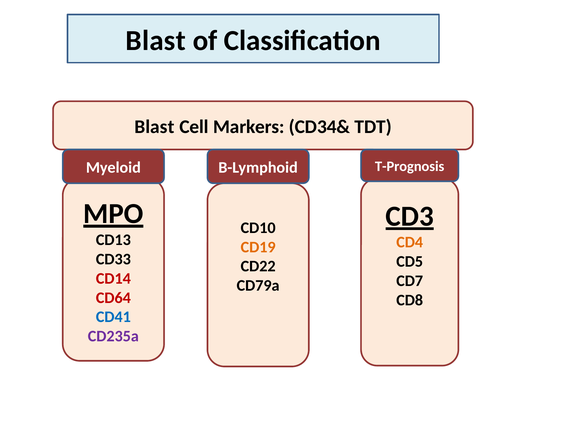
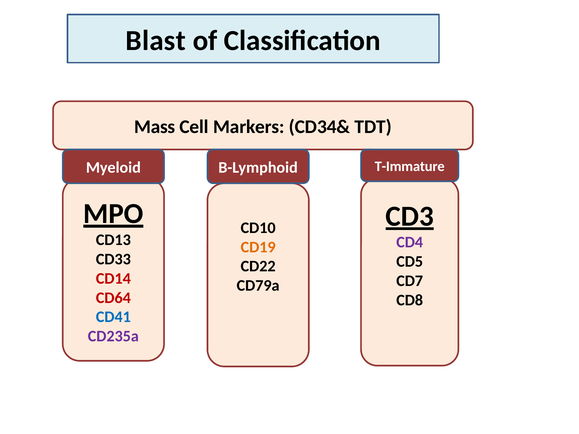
Blast: Blast -> Mass (155, 127)
T-Prognosis: T-Prognosis -> T-Immature (410, 166)
CD4 colour: orange -> purple (410, 242)
